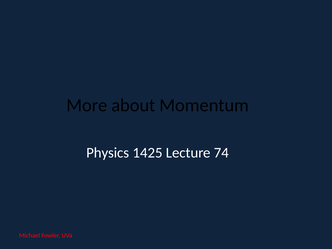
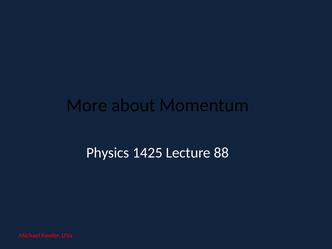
74: 74 -> 88 (221, 153)
